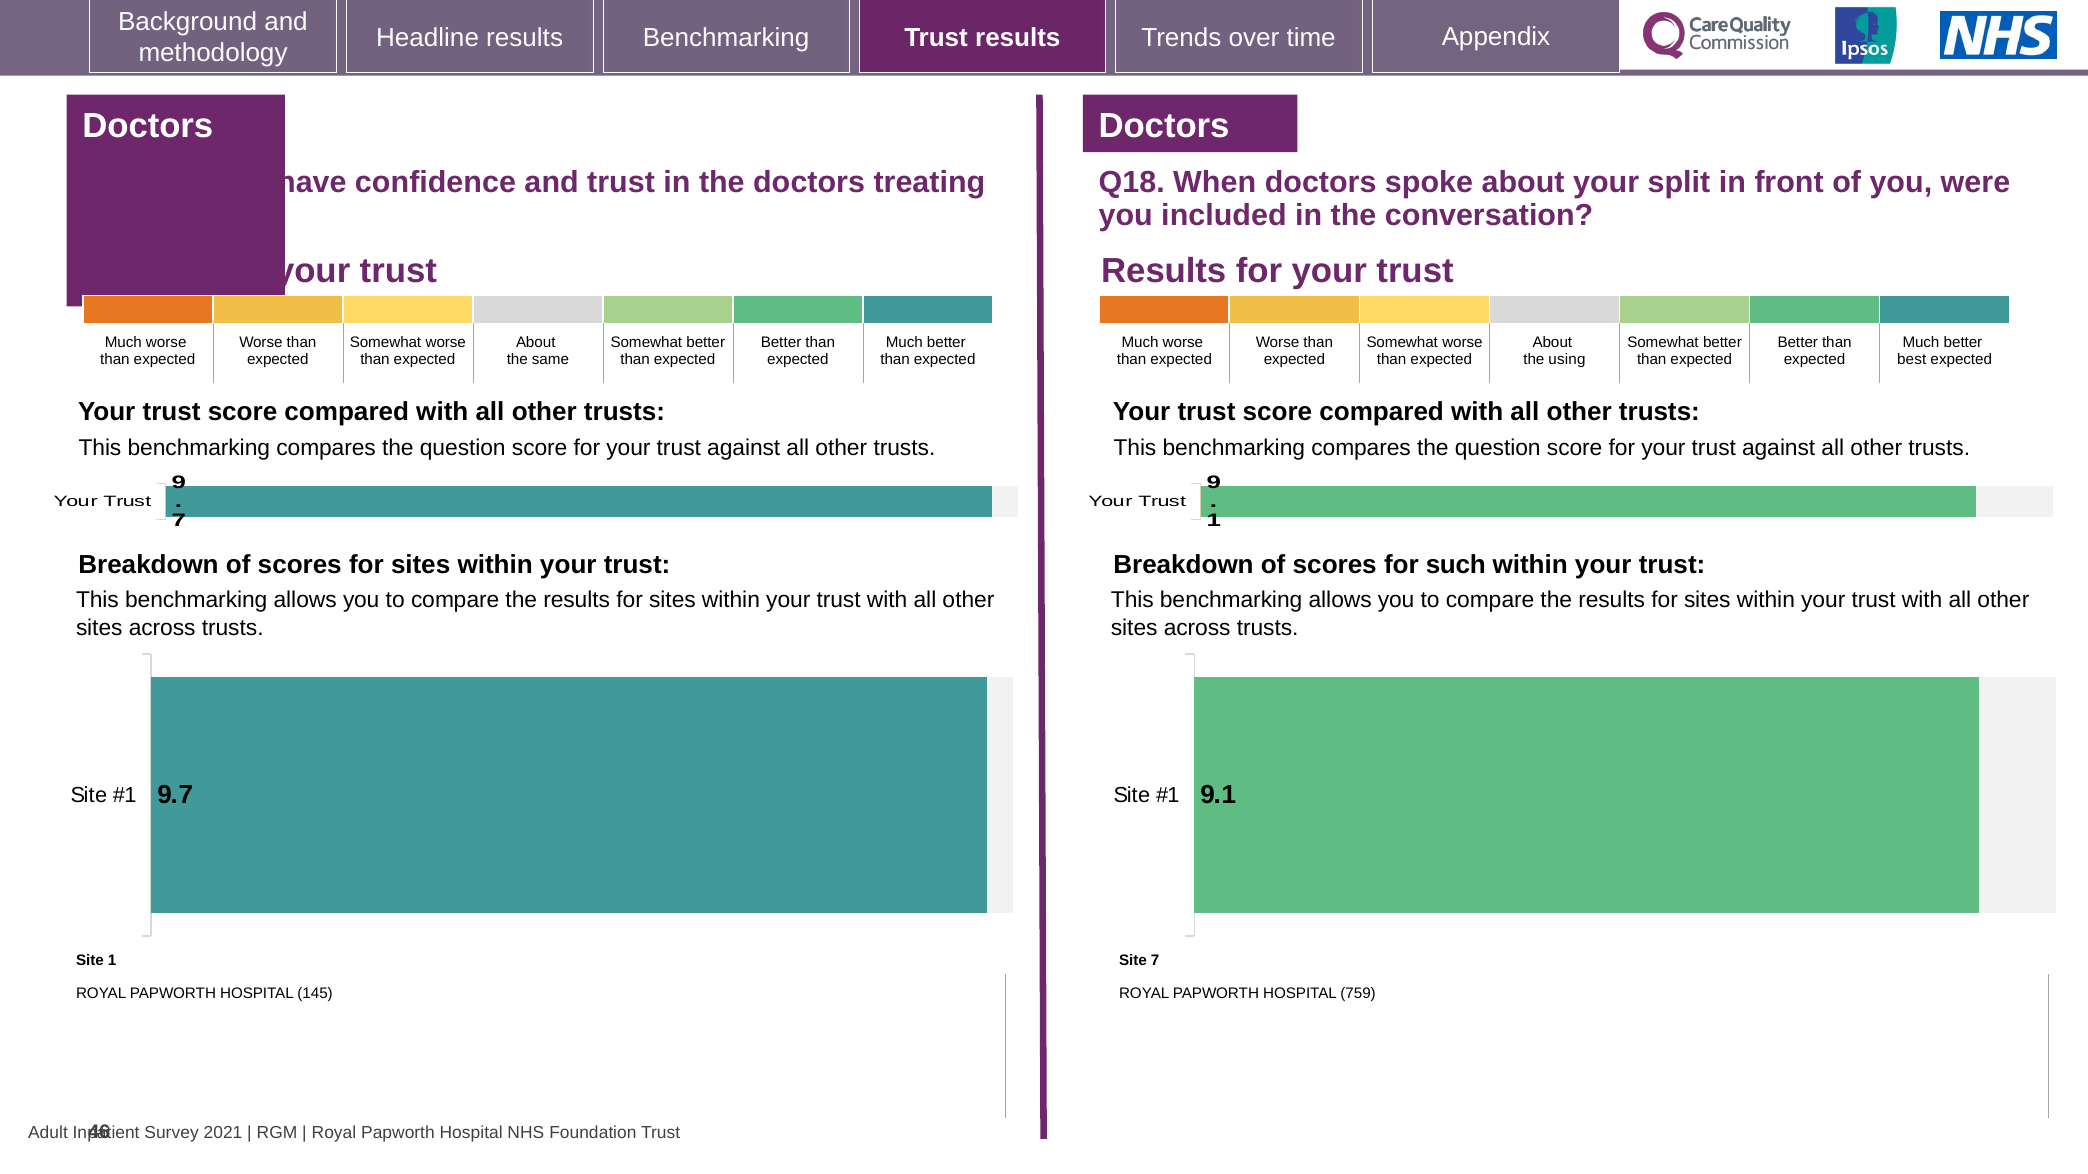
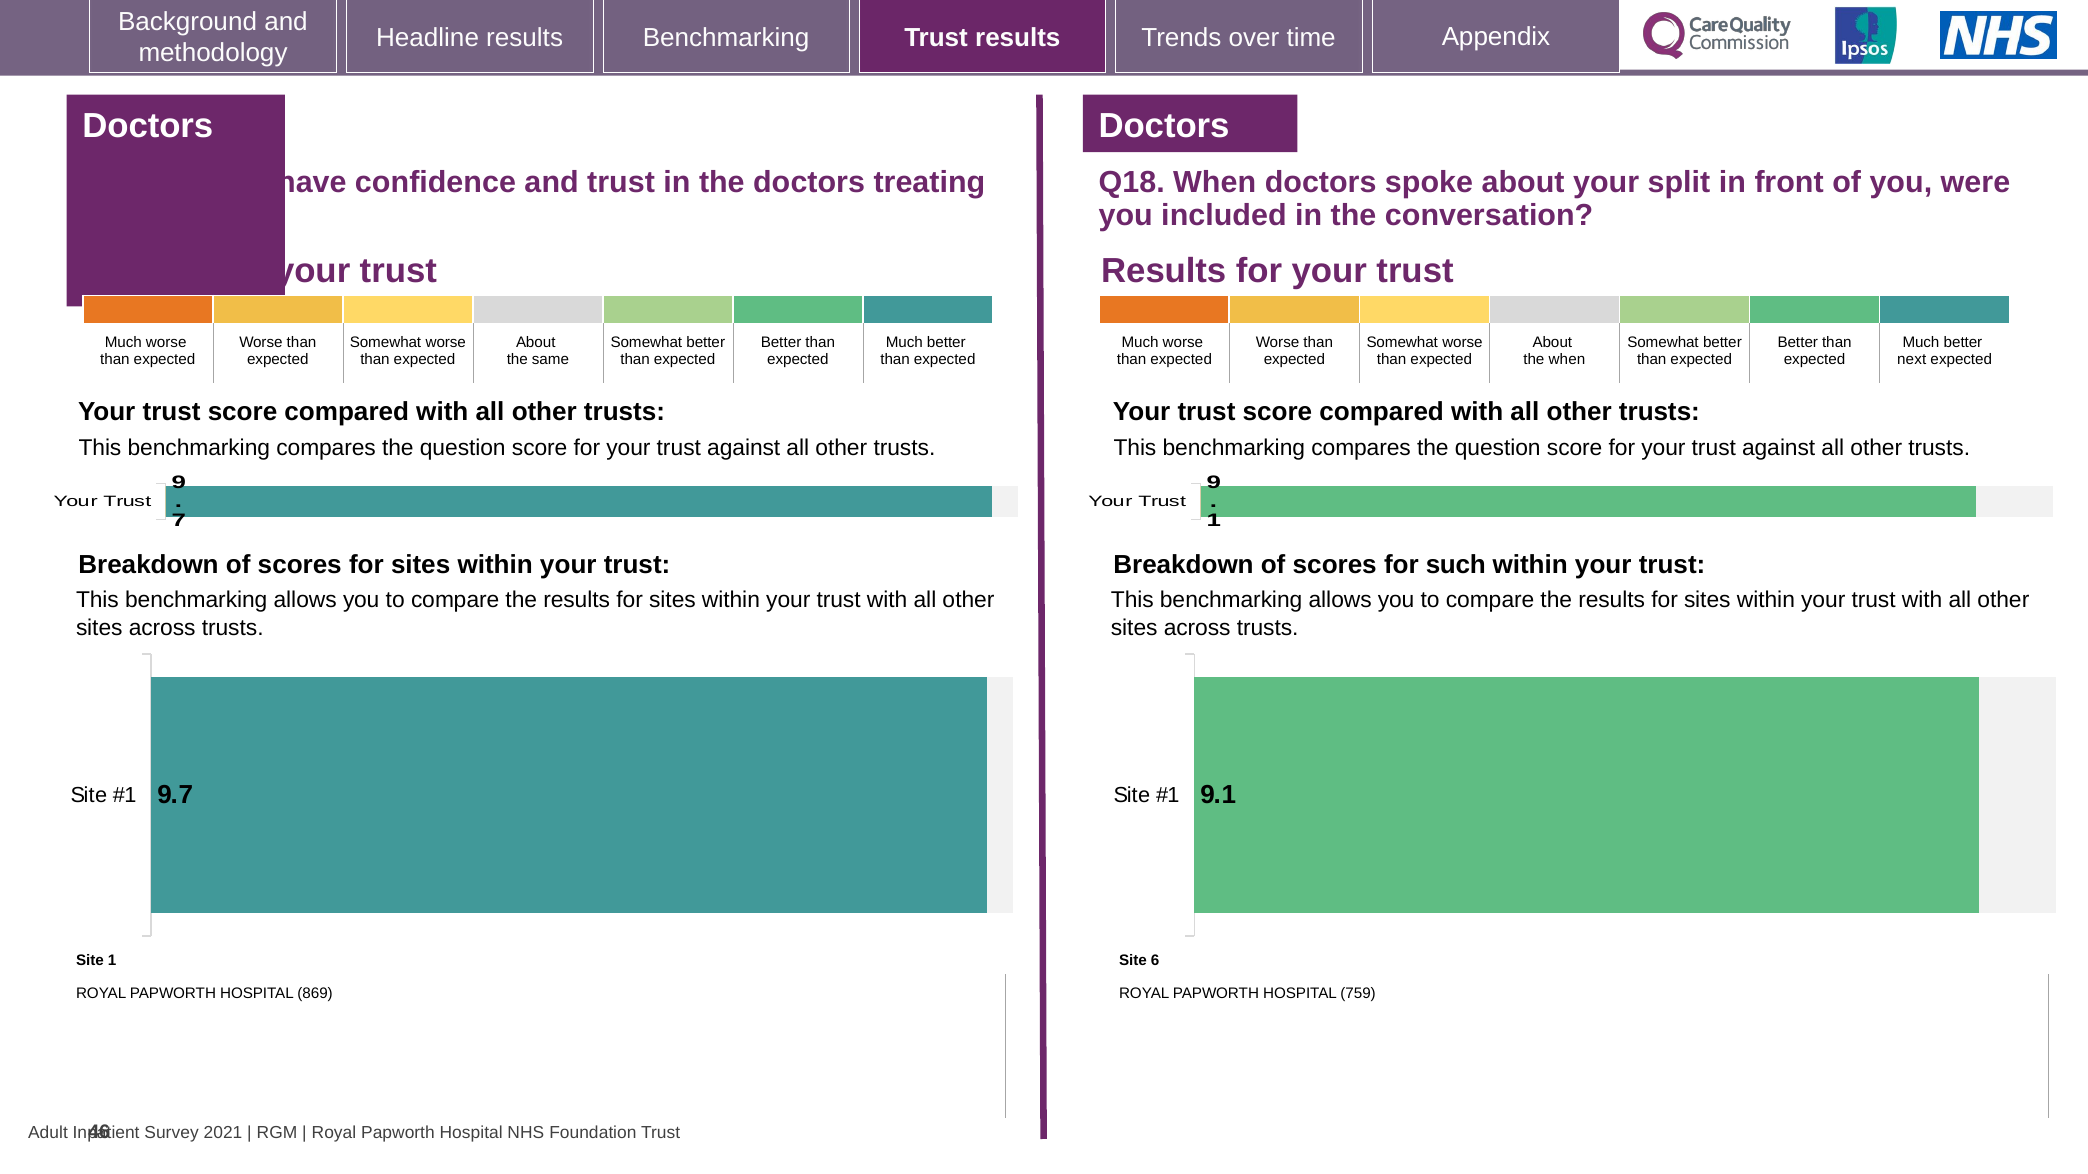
the using: using -> when (1567, 360)
best: best -> next (1912, 360)
Site 7: 7 -> 6 (1155, 960)
145: 145 -> 869 (315, 994)
